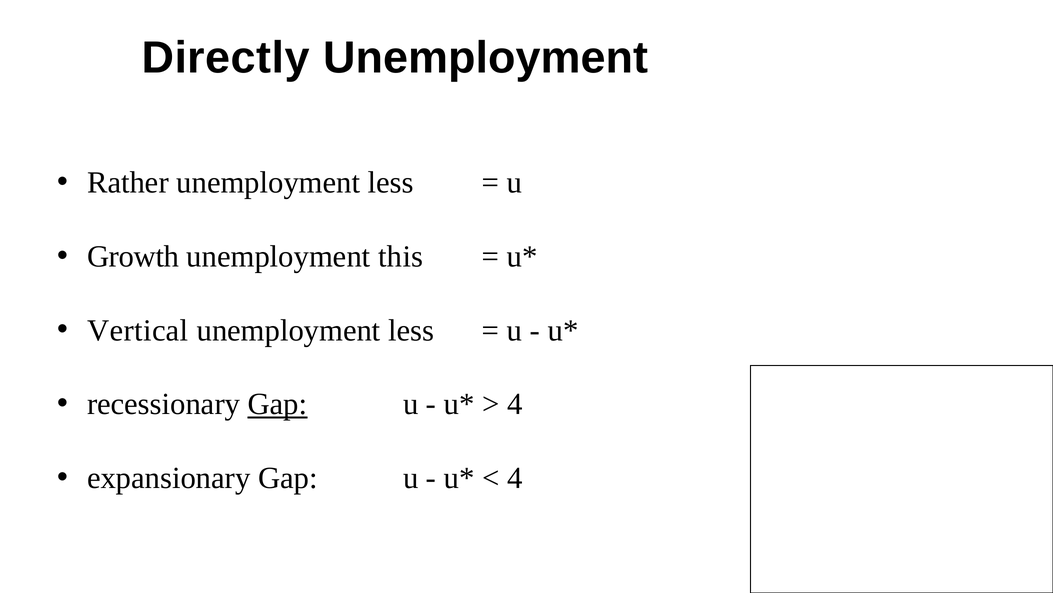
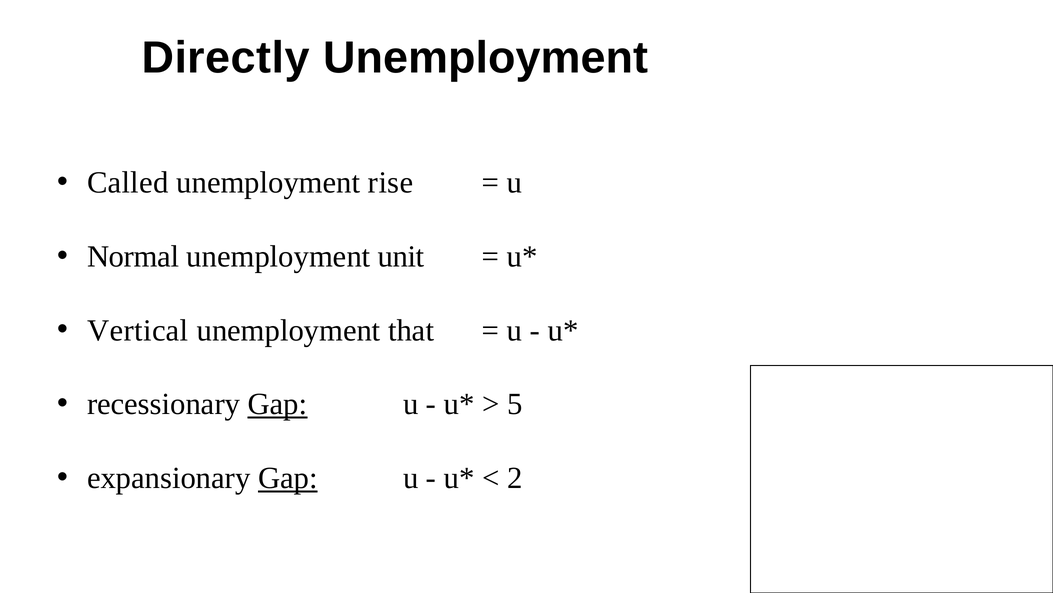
Rather: Rather -> Called (128, 183)
less: less -> rise (391, 183)
Growth: Growth -> Normal (133, 256)
this: this -> unit (401, 256)
less: less -> that (411, 330)
4: 4 -> 5 (515, 404)
Gap underline: none -> present (288, 478)
4: 4 -> 2 (515, 478)
